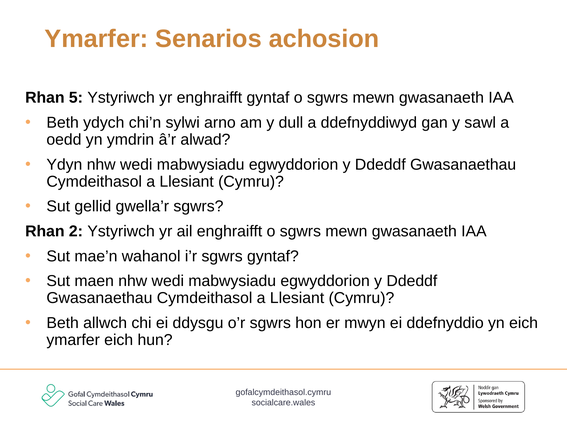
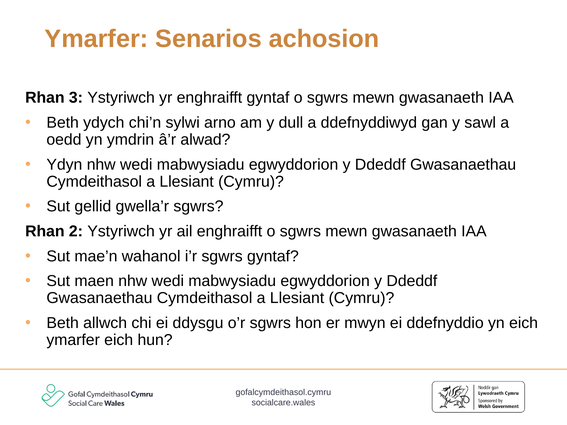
5: 5 -> 3 (76, 98)
